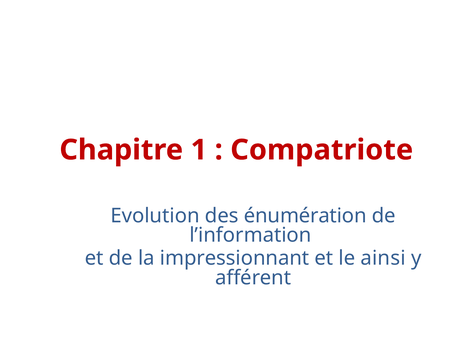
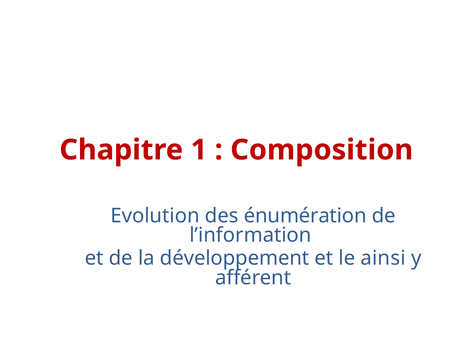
Compatriote: Compatriote -> Composition (322, 150)
impressionnant: impressionnant -> développement (235, 259)
